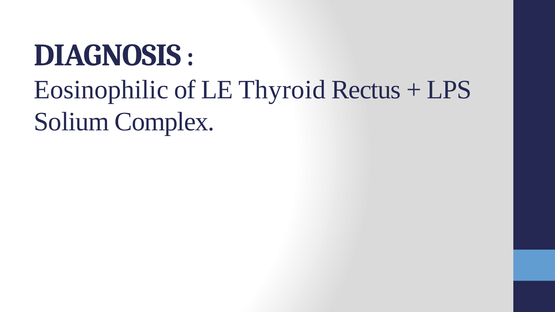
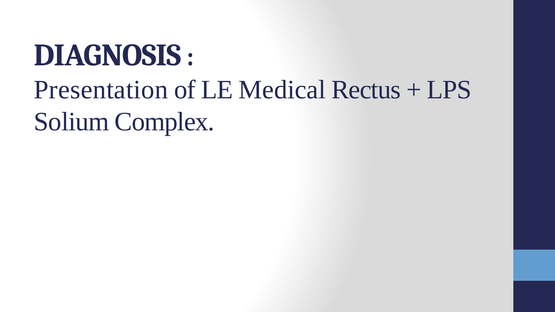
Eosinophilic: Eosinophilic -> Presentation (101, 90)
Thyroid: Thyroid -> Medical (282, 90)
